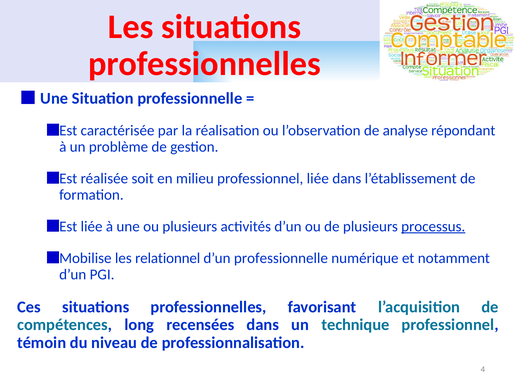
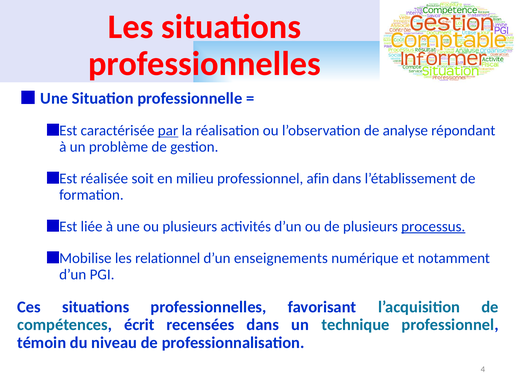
par underline: none -> present (168, 131)
professionnel liée: liée -> afin (318, 178)
d’un professionnelle: professionnelle -> enseignements (281, 258)
long: long -> écrit (139, 325)
